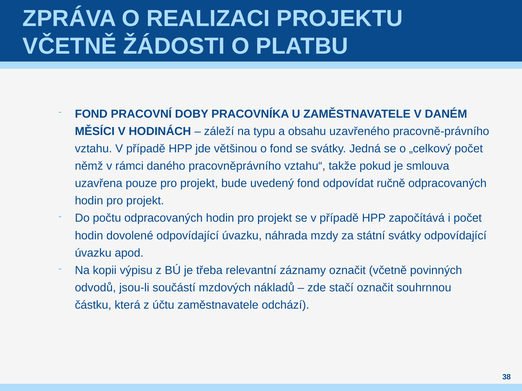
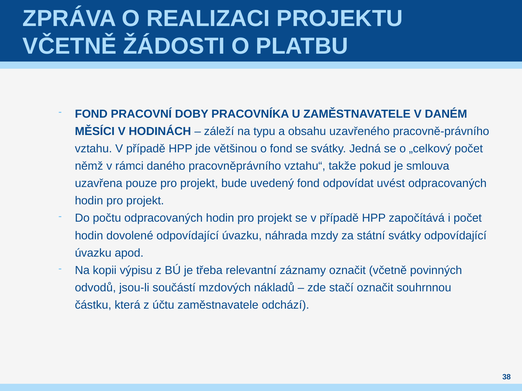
ručně: ručně -> uvést (391, 184)
